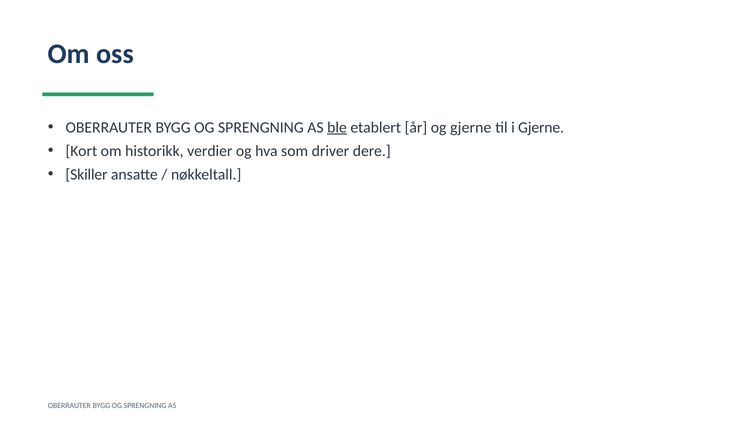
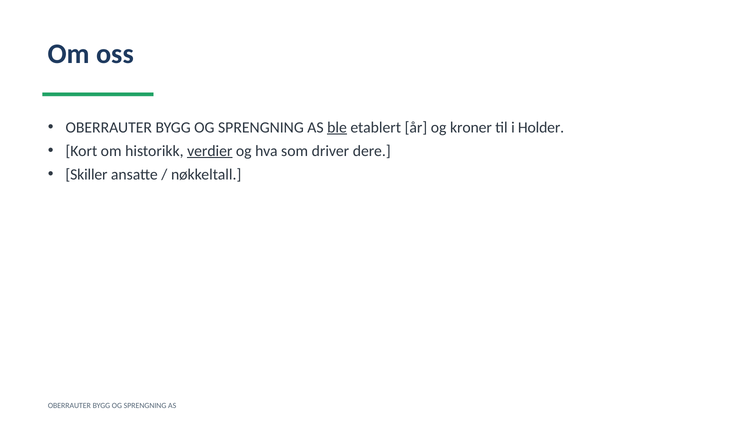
og gjerne: gjerne -> kroner (471, 128)
i Gjerne: Gjerne -> Holder (541, 128)
verdier underline: none -> present (210, 151)
